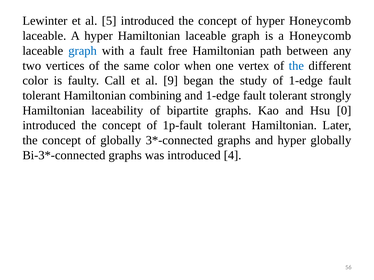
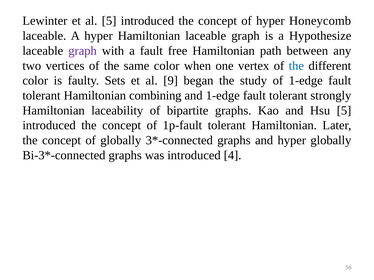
a Honeycomb: Honeycomb -> Hypothesize (320, 36)
graph colour: blue -> purple (83, 51)
Call: Call -> Sets (115, 81)
Hsu 0: 0 -> 5 (344, 111)
